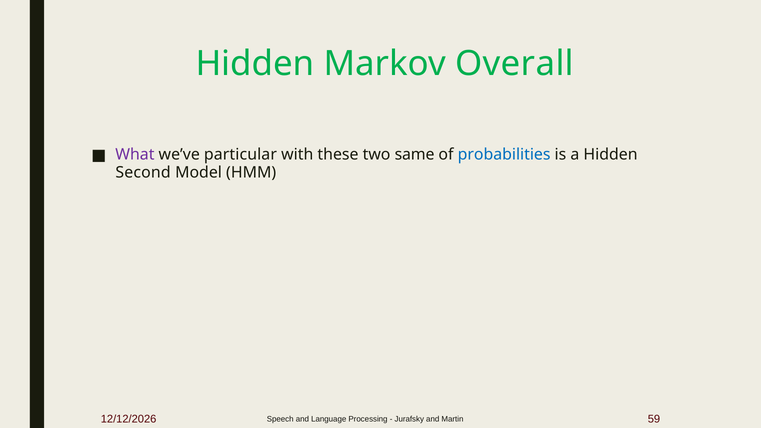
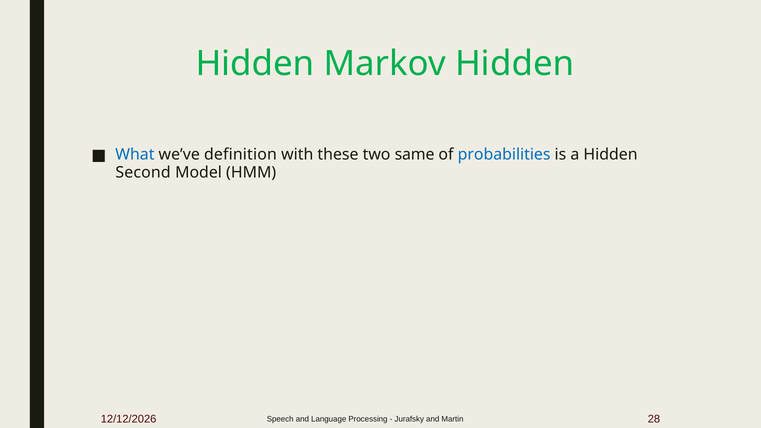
Markov Overall: Overall -> Hidden (515, 64)
What colour: purple -> blue (135, 155)
particular: particular -> definition (240, 155)
59: 59 -> 28 (654, 419)
